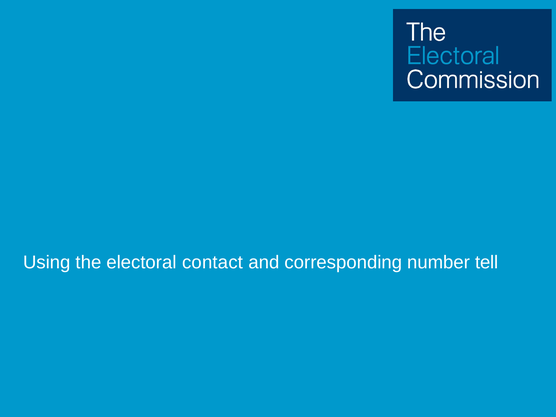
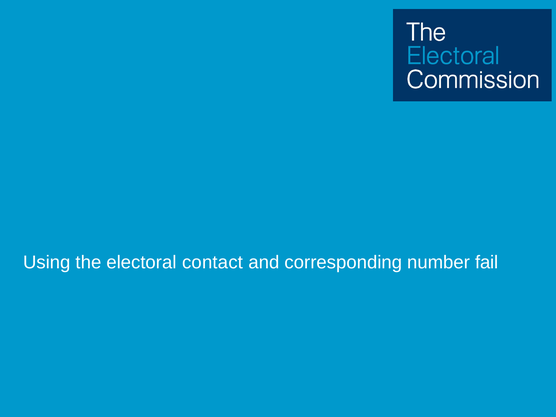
tell: tell -> fail (487, 263)
